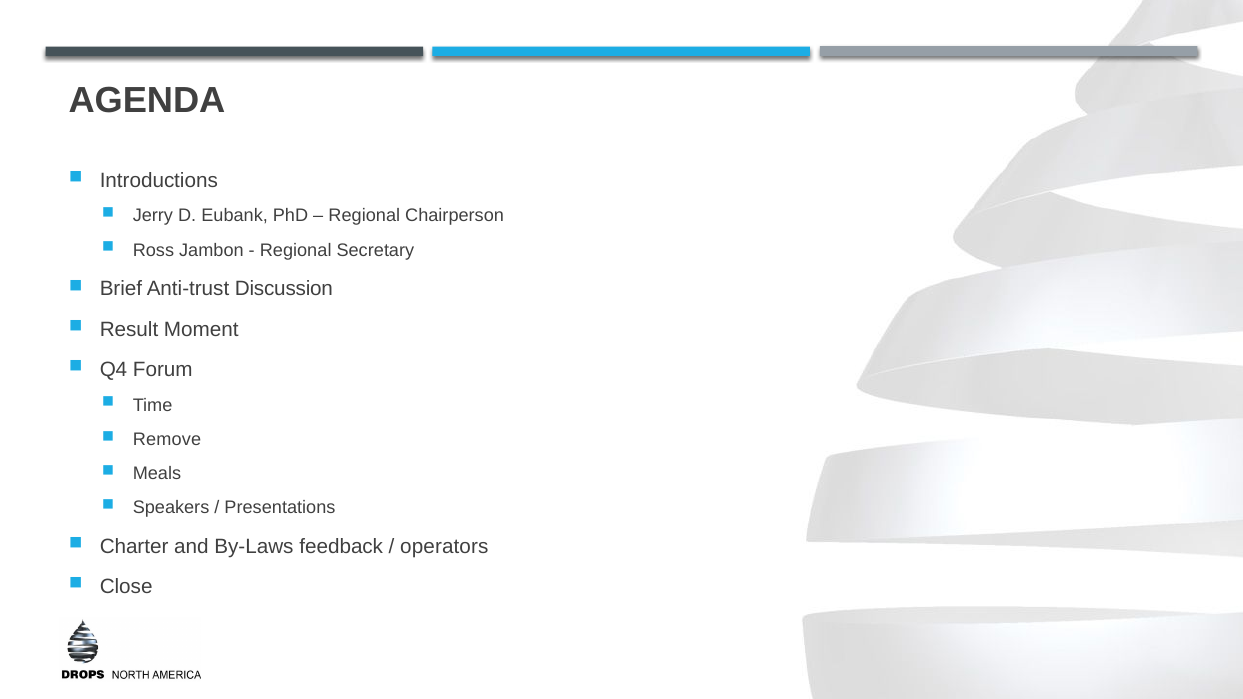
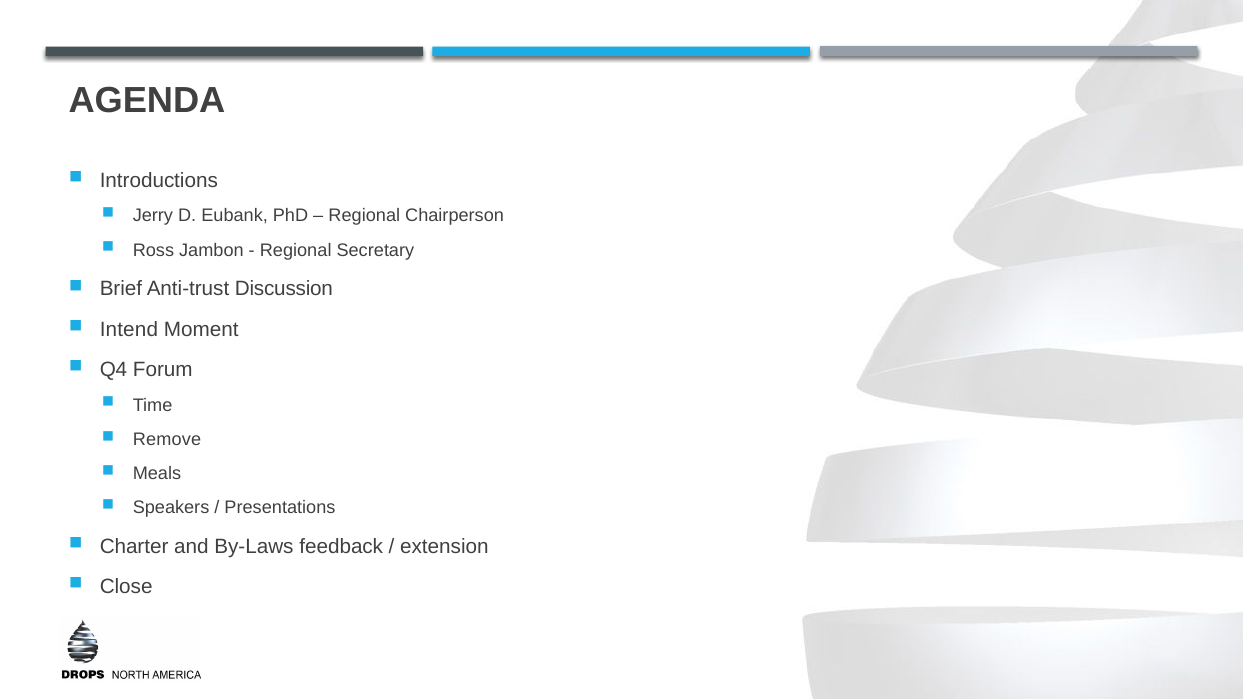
Result: Result -> Intend (129, 329)
operators: operators -> extension (444, 547)
